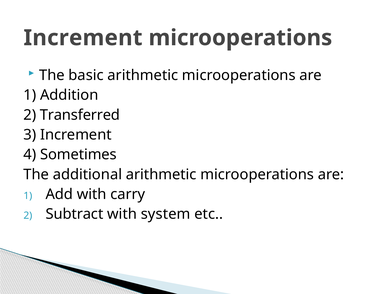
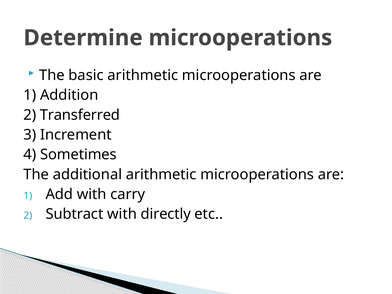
Increment: Increment -> Determine (83, 38)
system: system -> directly (166, 214)
